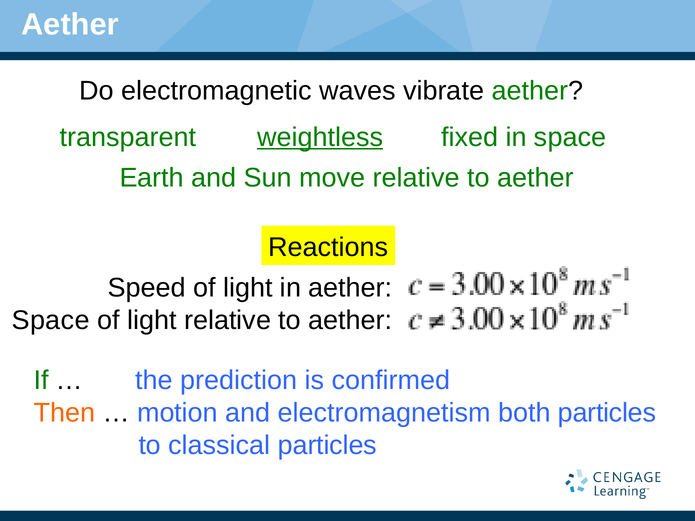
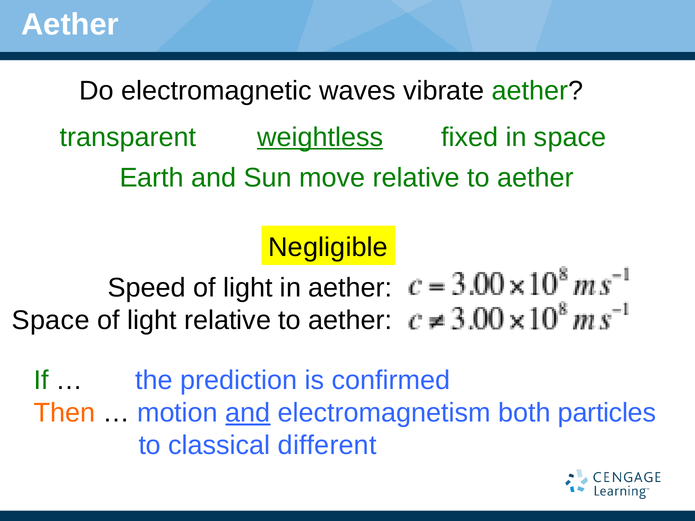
Reactions: Reactions -> Negligible (328, 247)
and underline: none -> present (248, 413)
classical particles: particles -> different (327, 445)
